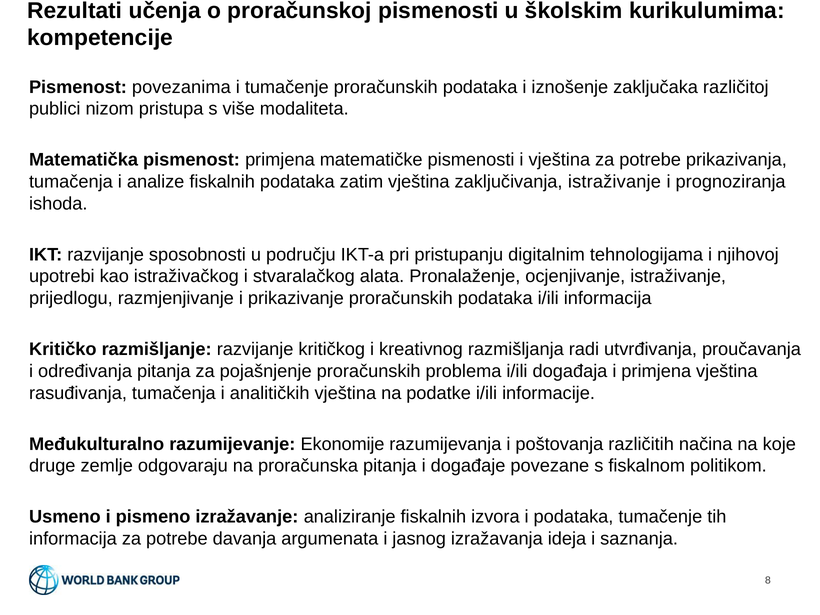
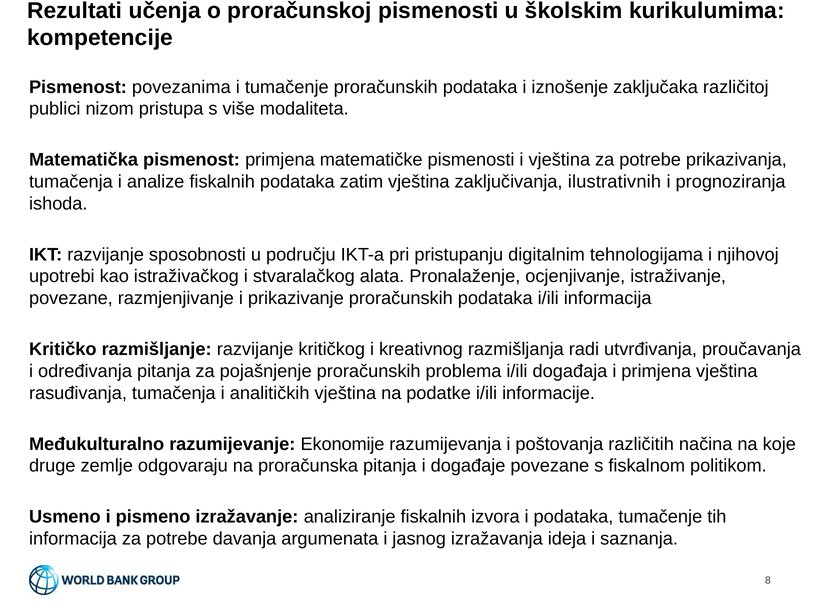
zaključivanja istraživanje: istraživanje -> ilustrativnih (614, 182)
prijedlogu: prijedlogu -> povezane (71, 298)
